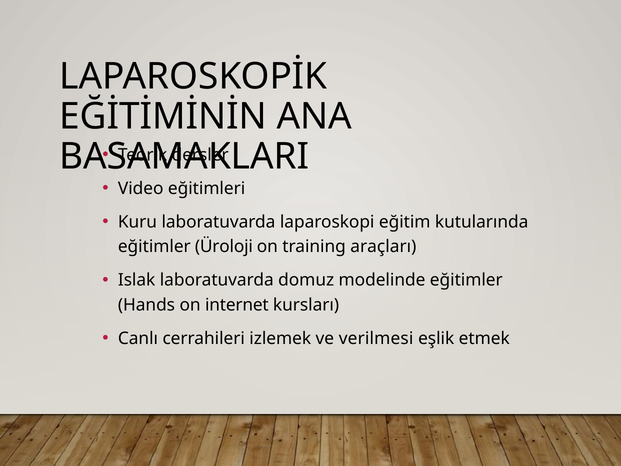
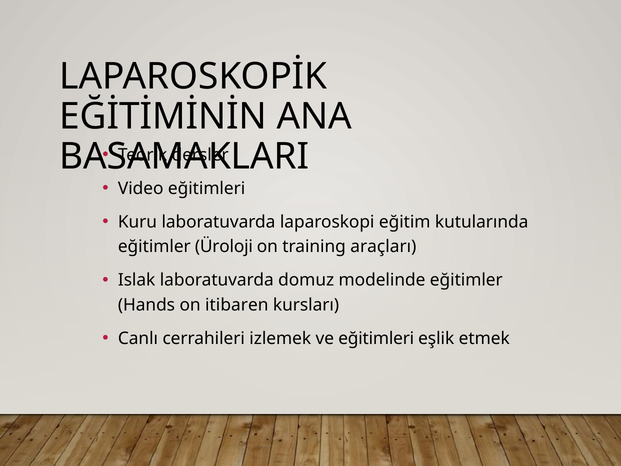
internet: internet -> itibaren (237, 305)
ve verilmesi: verilmesi -> eğitimleri (376, 338)
